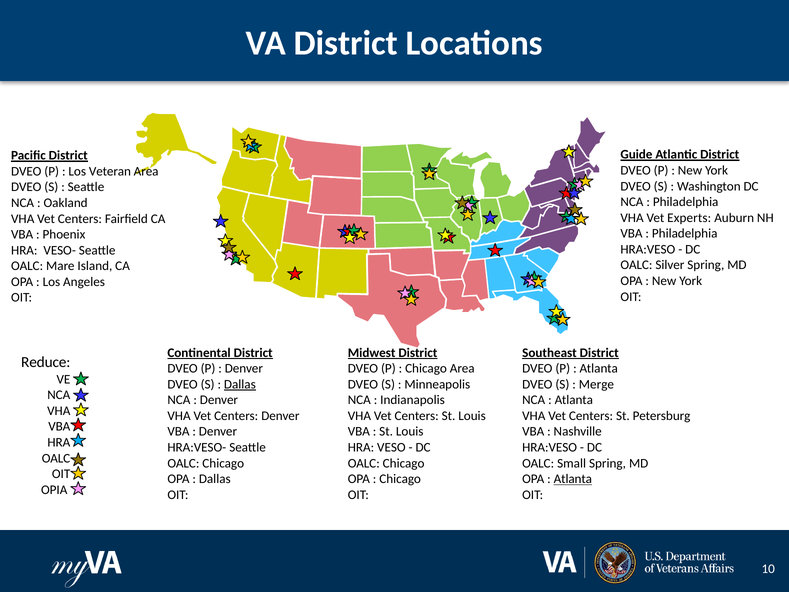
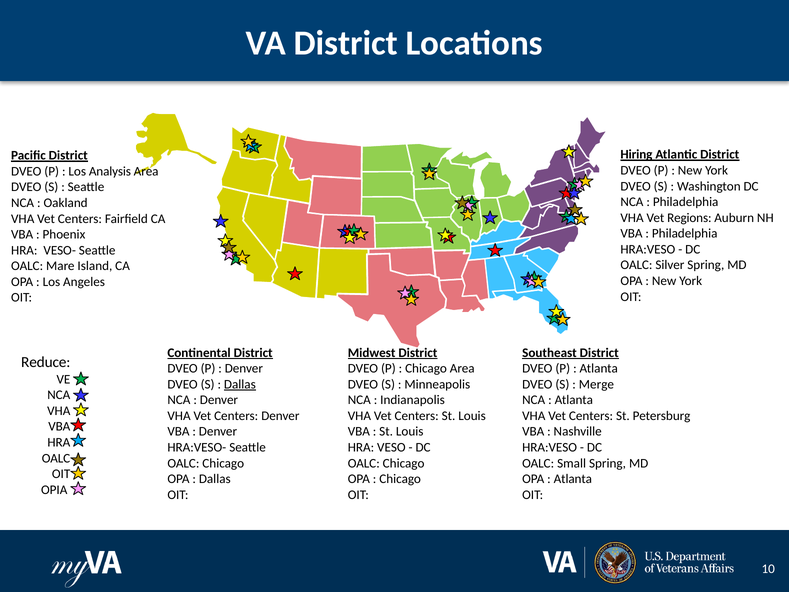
Guide: Guide -> Hiring (636, 155)
Veteran: Veteran -> Analysis (110, 171)
Experts: Experts -> Regions (689, 218)
Atlanta underline: present -> none (573, 479)
